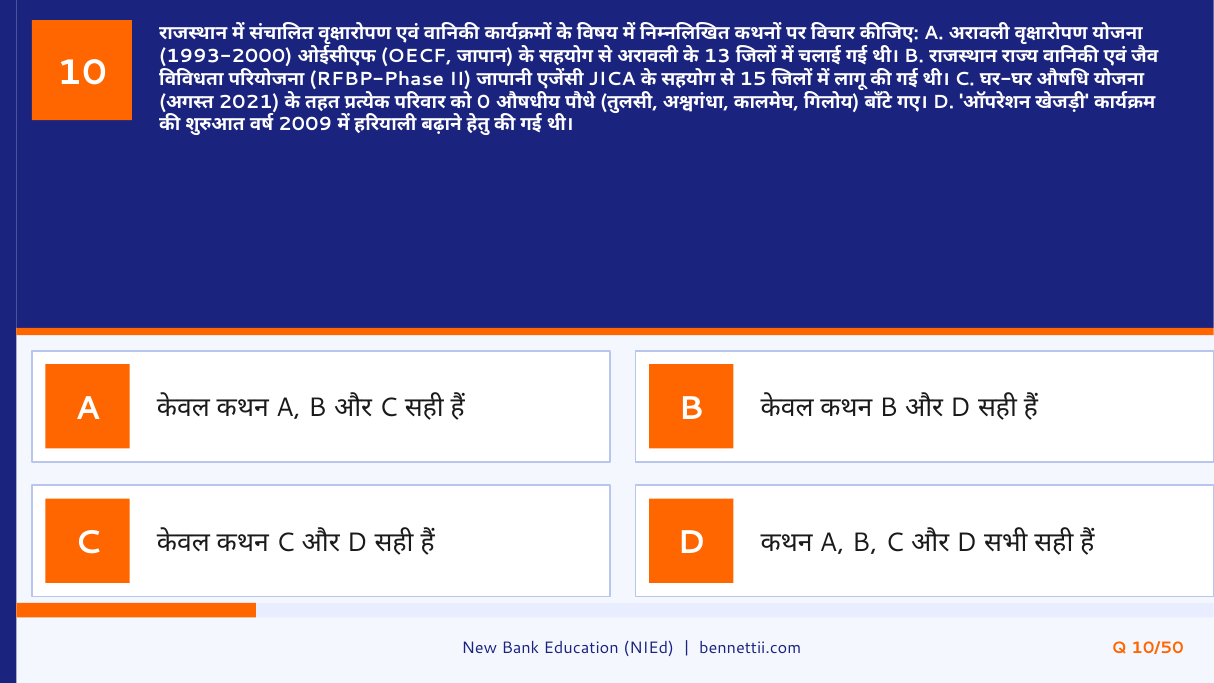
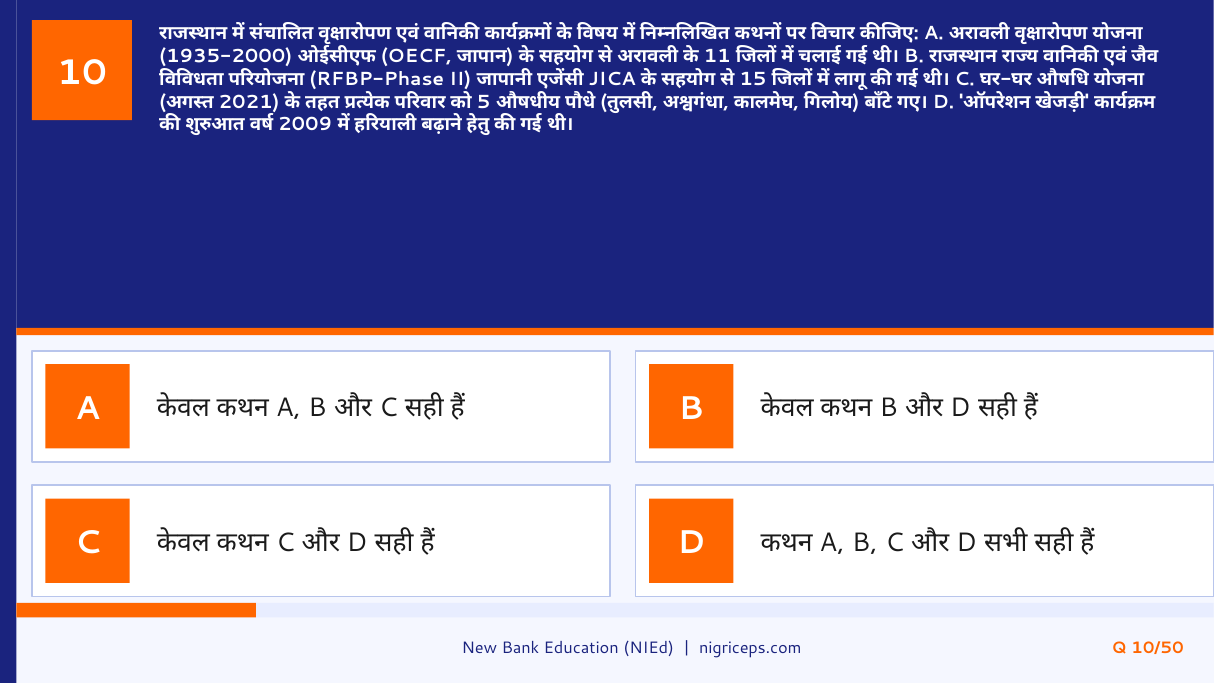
1993-2000: 1993-2000 -> 1935-2000 (226, 56)
13: 13 -> 11 (717, 56)
0: 0 -> 5 (484, 102)
bennettii.com: bennettii.com -> nigriceps.com (750, 648)
